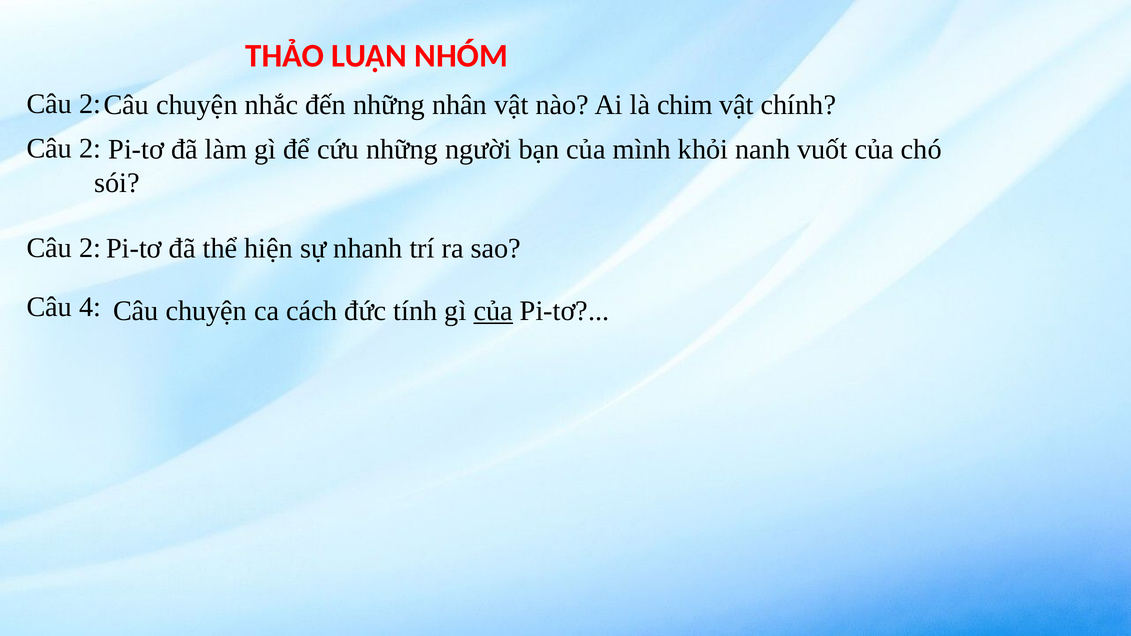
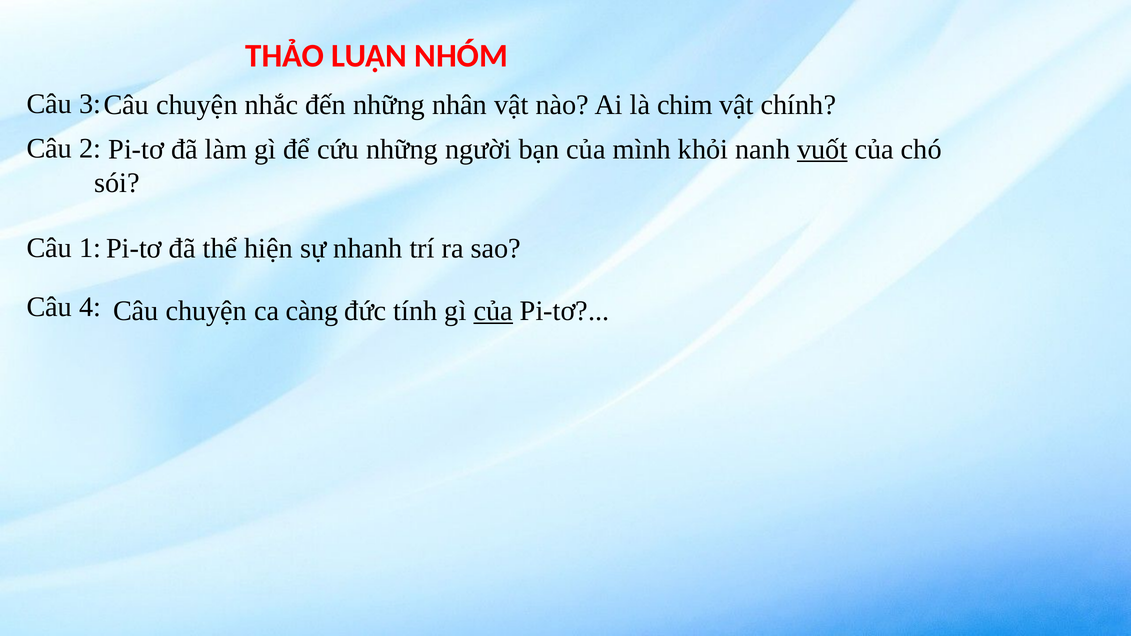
2: 2 -> 3 (90, 104)
vuốt underline: none -> present (822, 149)
2: 2 -> 1 (90, 248)
cách: cách -> càng (312, 311)
